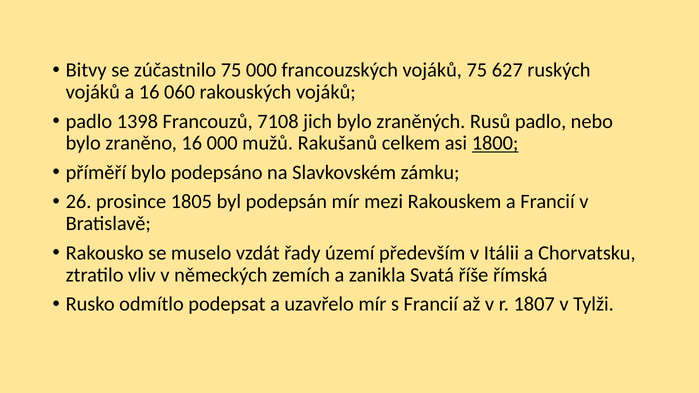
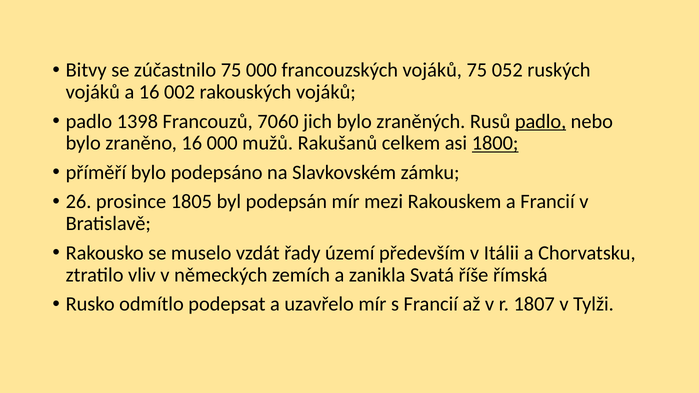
627: 627 -> 052 (507, 70)
060: 060 -> 002 (180, 92)
7108: 7108 -> 7060 (278, 121)
padlo underline: none -> present (541, 121)
